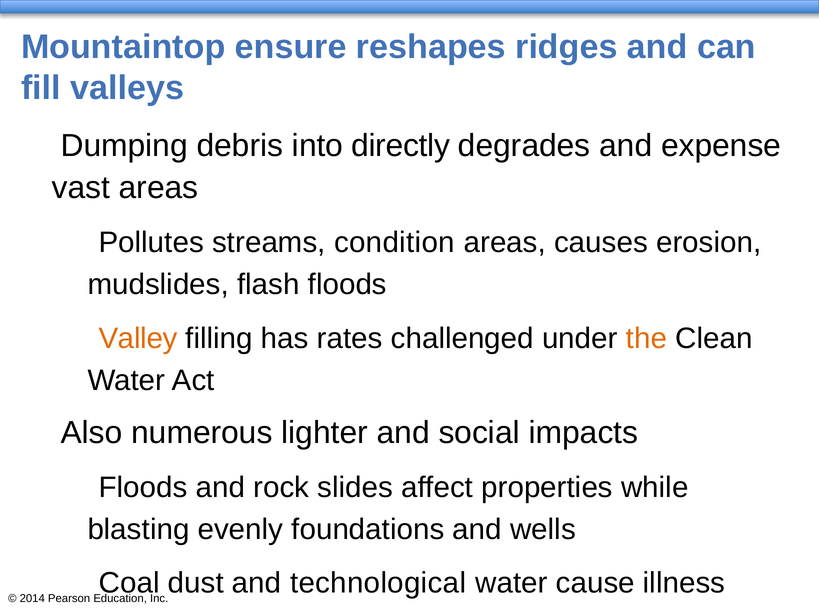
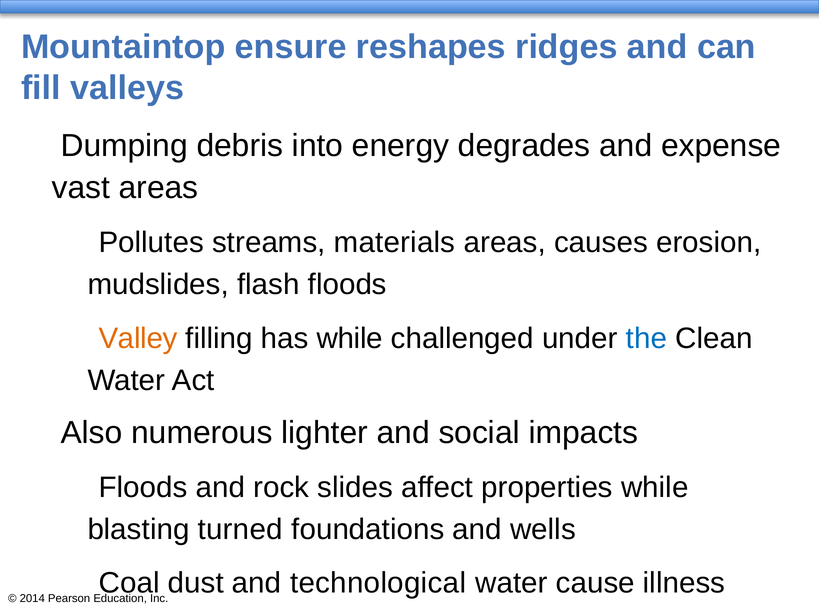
directly: directly -> energy (400, 146)
condition: condition -> materials (394, 243)
has rates: rates -> while (350, 338)
the colour: orange -> blue (646, 338)
evenly: evenly -> turned (240, 530)
